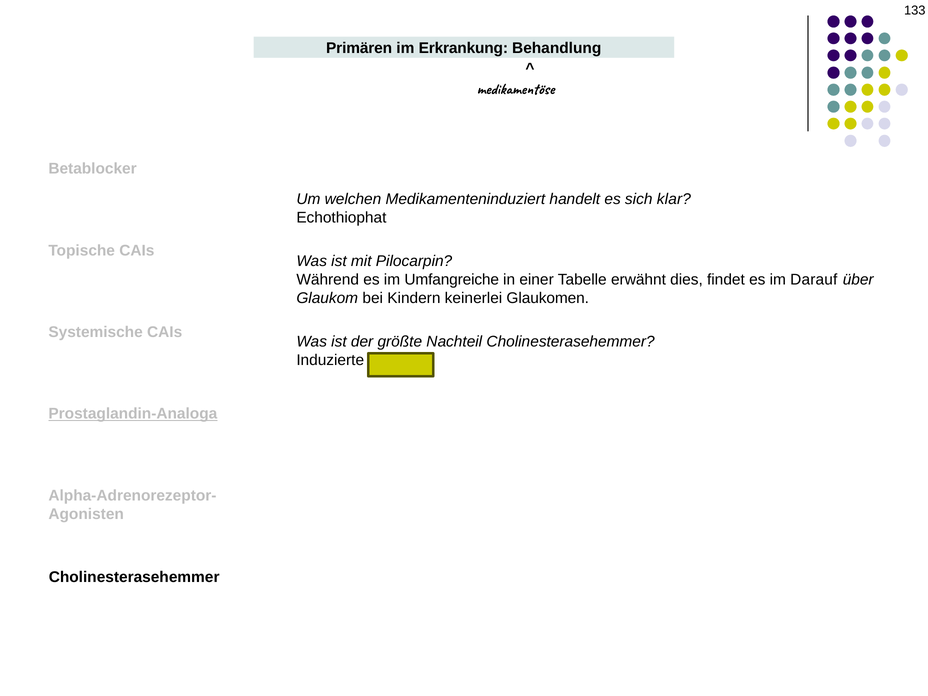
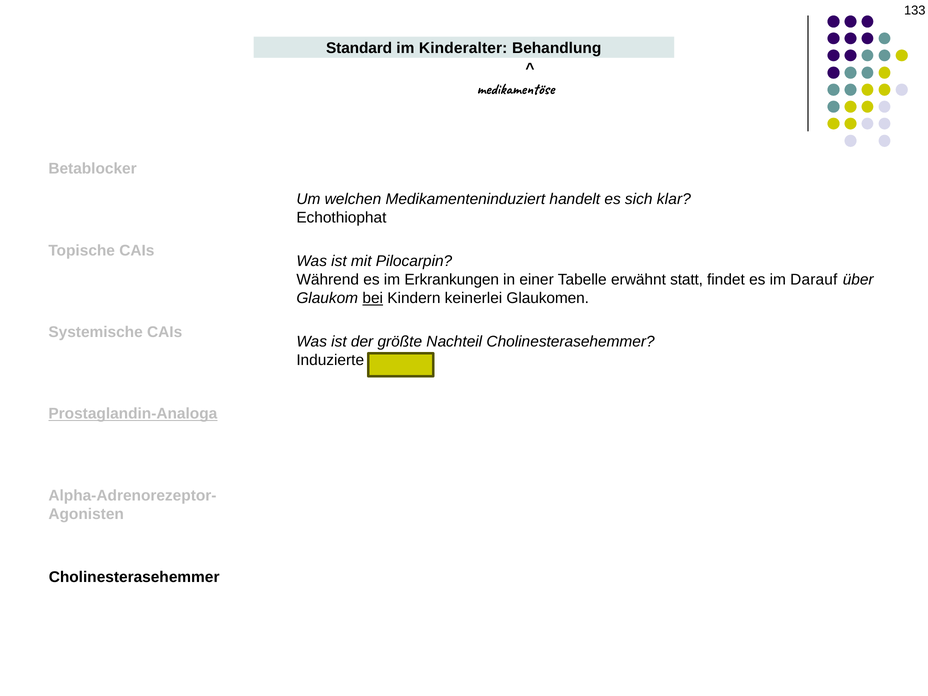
Primären: Primären -> Standard (359, 48)
Erkrankung: Erkrankung -> Kinderalter (463, 48)
Umfangreiche: Umfangreiche -> Erkrankungen (452, 280)
dies: dies -> statt (687, 280)
bei underline: none -> present (373, 298)
